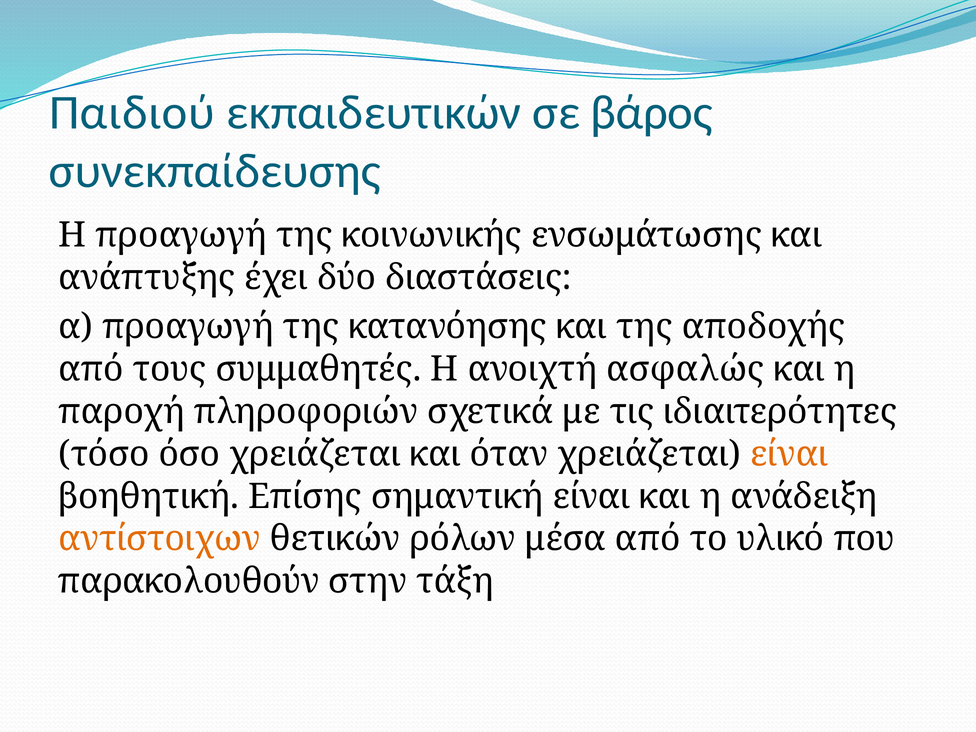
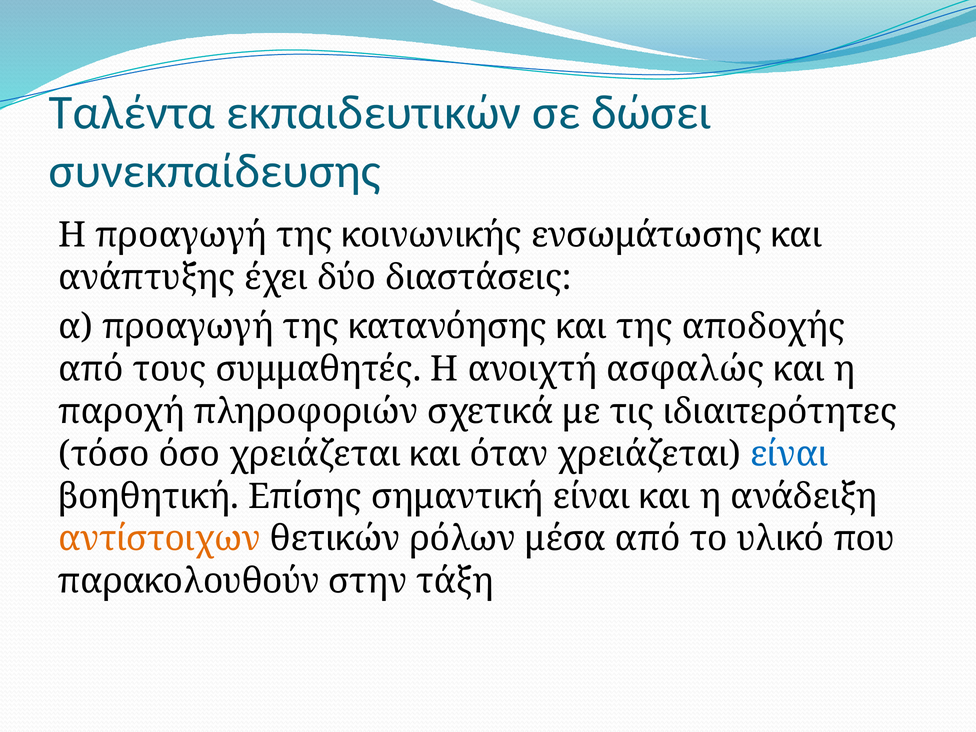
Παιδιού: Παιδιού -> Ταλέντα (132, 113)
βάρος: βάρος -> δώσει (651, 113)
είναι colour: orange -> blue (789, 454)
